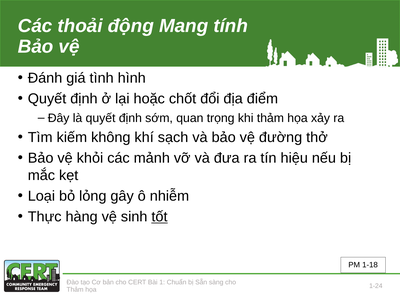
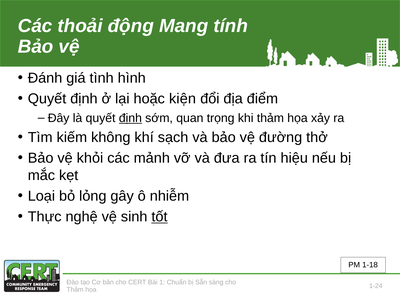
chốt: chốt -> kiện (183, 99)
định underline: none -> present (130, 118)
hàng: hàng -> nghệ (82, 217)
